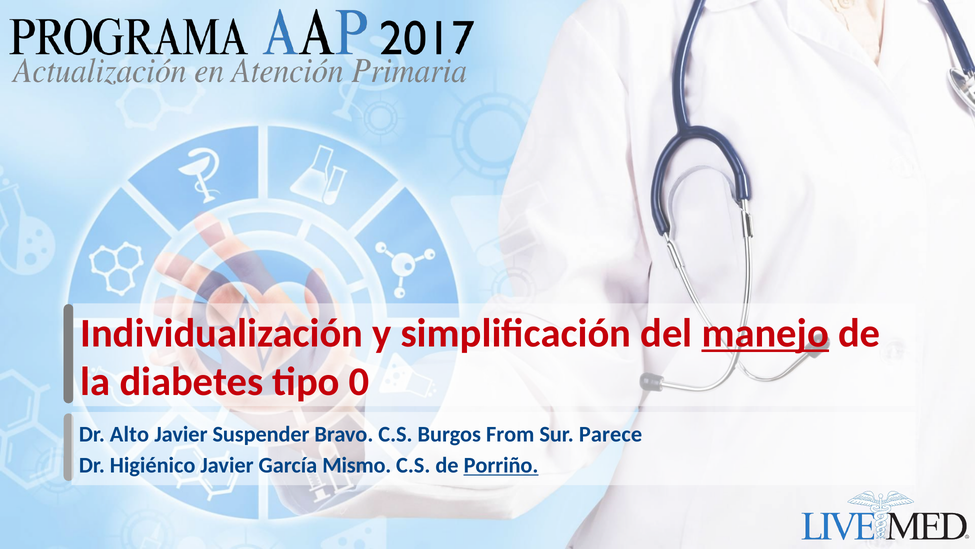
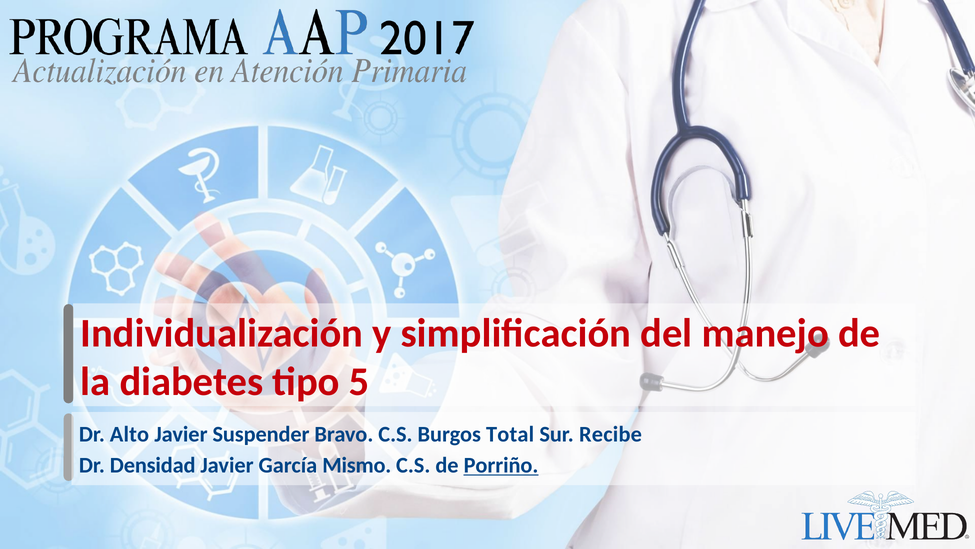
manejo underline: present -> none (765, 333)
0: 0 -> 5 (359, 382)
From: From -> Total (510, 434)
Parece: Parece -> Recibe (610, 434)
Higiénico: Higiénico -> Densidad (153, 465)
